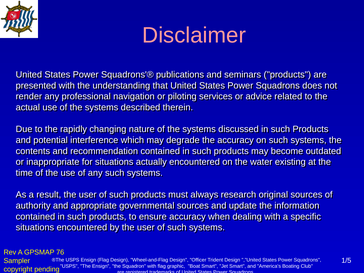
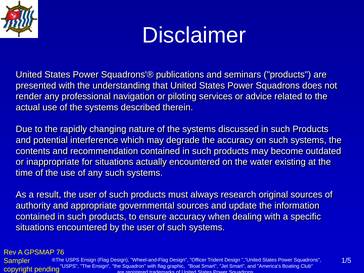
Disclaimer colour: pink -> white (194, 35)
